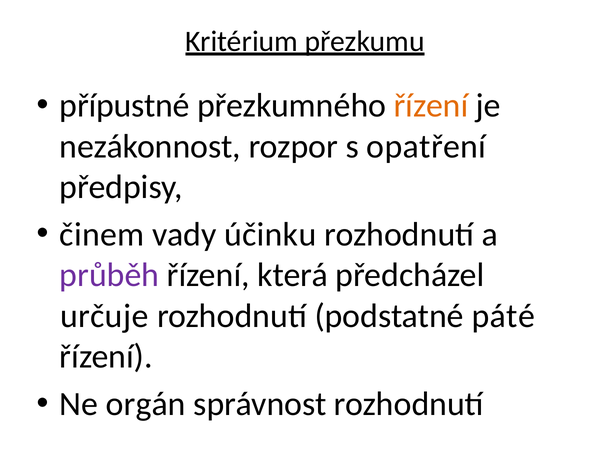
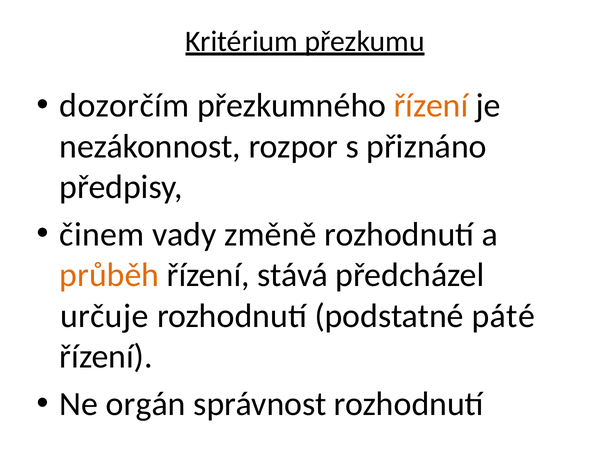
přípustné: přípustné -> dozorčím (124, 106)
opatření: opatření -> přiznáno (427, 146)
účinku: účinku -> změně (270, 234)
průběh colour: purple -> orange (109, 275)
která: která -> stává (293, 275)
